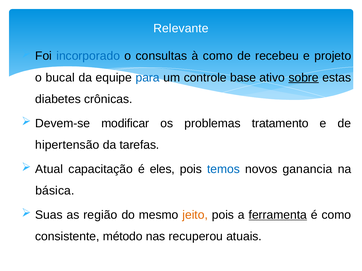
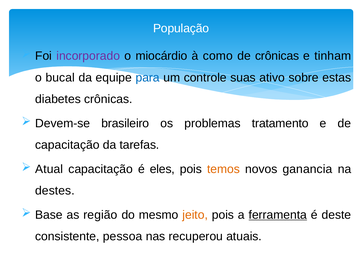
Relevante: Relevante -> População (181, 28)
incorporado colour: blue -> purple (88, 56)
consultas: consultas -> miocárdio (161, 56)
de recebeu: recebeu -> crônicas (277, 56)
projeto: projeto -> tinham (333, 56)
base: base -> suas (243, 78)
sobre underline: present -> none (304, 78)
modificar: modificar -> brasileiro (125, 124)
hipertensão: hipertensão -> capacitação (67, 145)
temos colour: blue -> orange (224, 169)
básica: básica -> destes (55, 191)
Suas: Suas -> Base (49, 215)
é como: como -> deste (336, 215)
método: método -> pessoa (123, 237)
